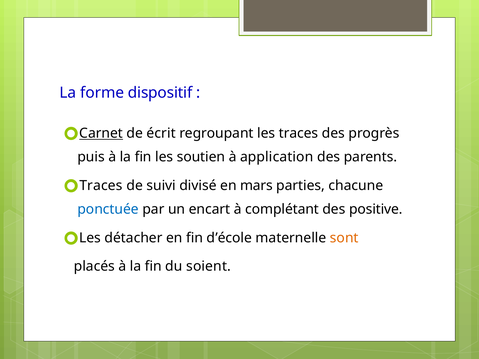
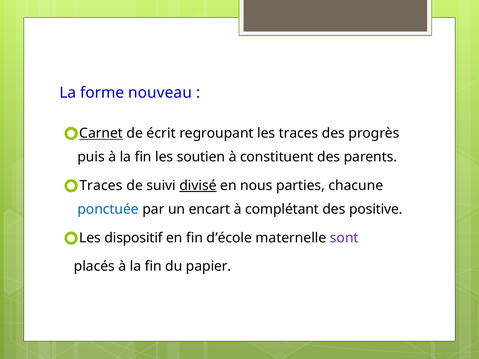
dispositif: dispositif -> nouveau (160, 93)
application: application -> constituent (277, 157)
divisé underline: none -> present (198, 186)
mars: mars -> nous (256, 186)
détacher: détacher -> dispositif (134, 238)
sont colour: orange -> purple (344, 238)
soient: soient -> papier (209, 267)
